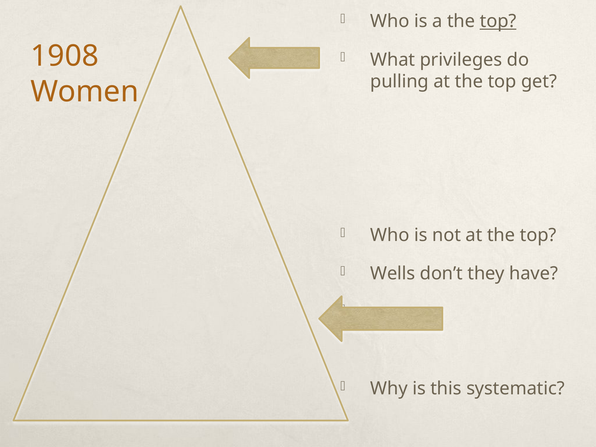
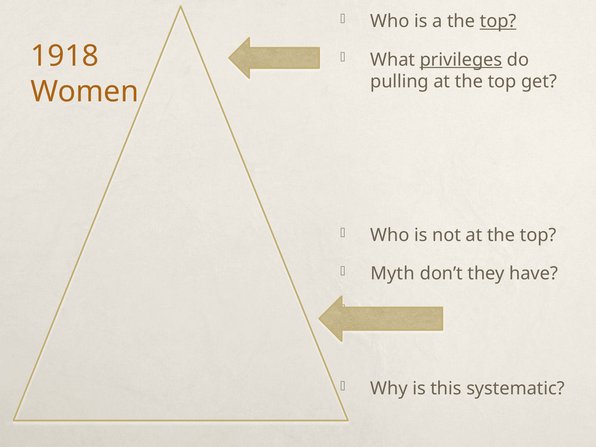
1908: 1908 -> 1918 (65, 56)
privileges underline: none -> present (461, 60)
Wells: Wells -> Myth (393, 273)
